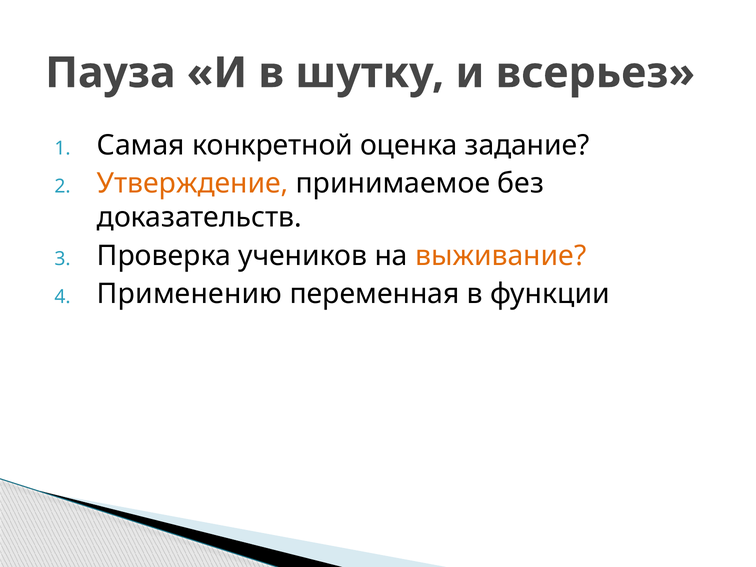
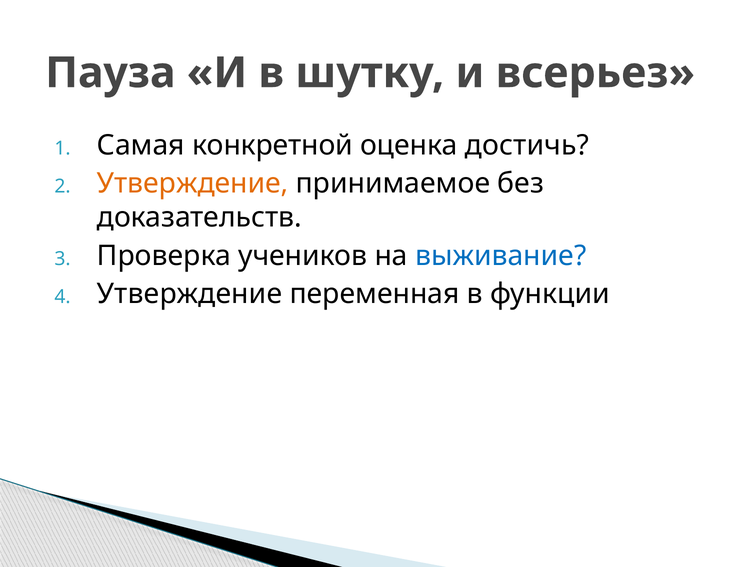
задание: задание -> достичь (527, 145)
выживание colour: orange -> blue (501, 256)
Применению: Применению -> Утверждение (190, 294)
